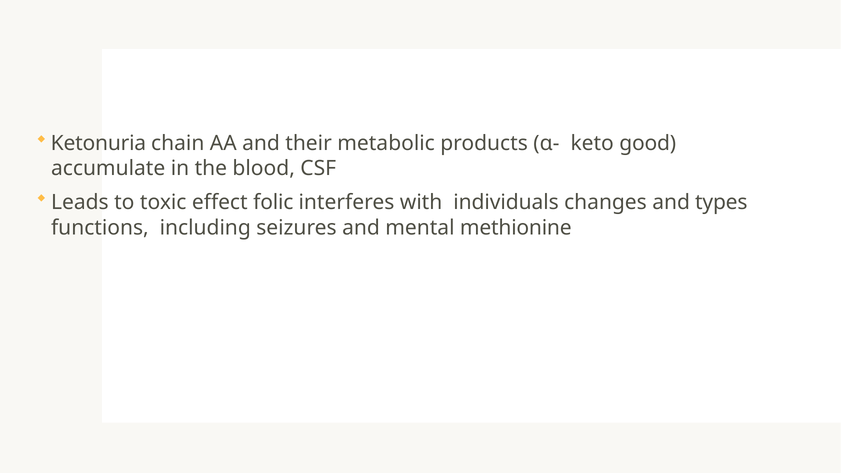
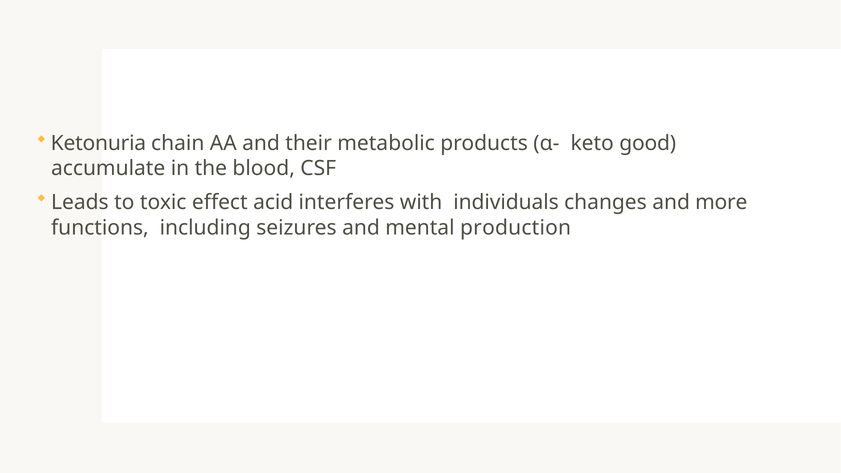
folic: folic -> acid (273, 202)
types: types -> more (721, 202)
methionine: methionine -> production (516, 228)
